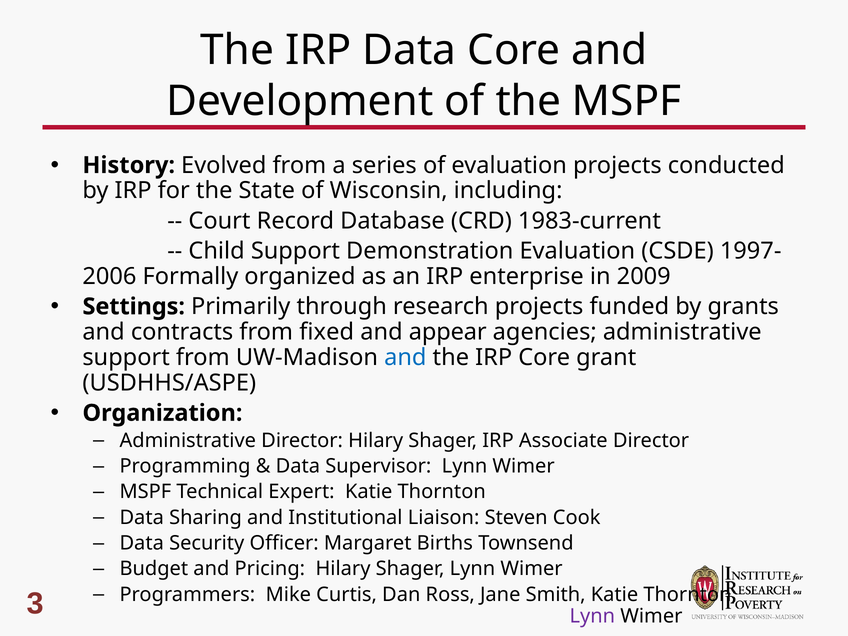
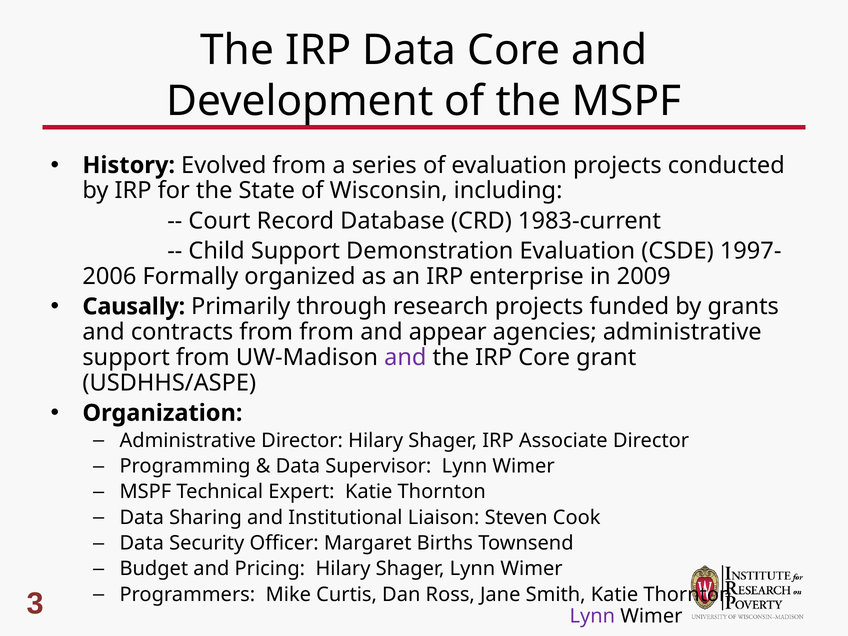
Settings: Settings -> Causally (134, 307)
from fixed: fixed -> from (327, 332)
and colour: blue -> purple (405, 357)
